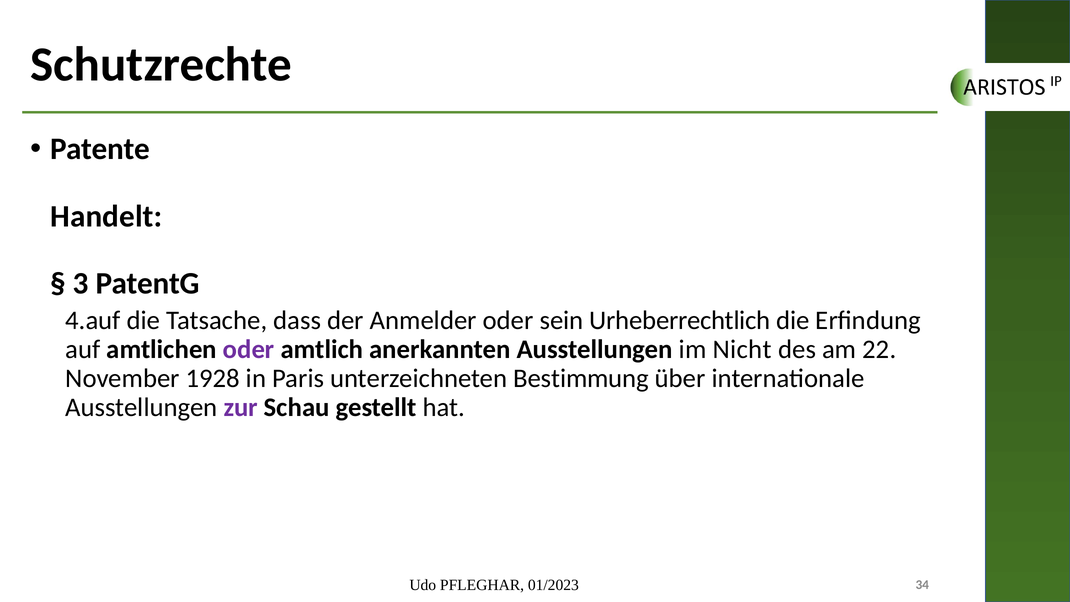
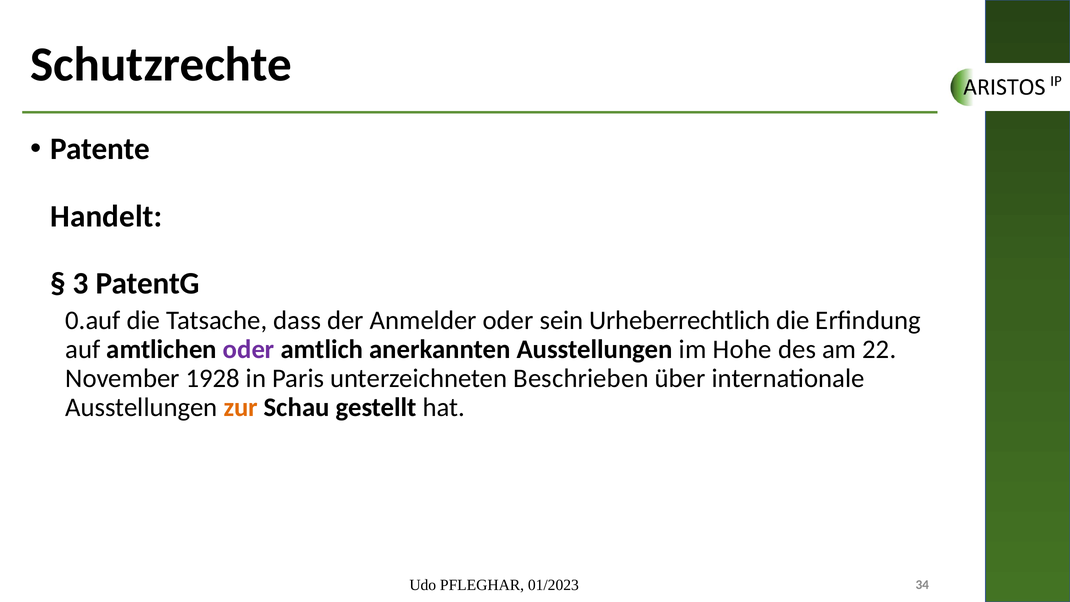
4.auf: 4.auf -> 0.auf (93, 320)
Nicht: Nicht -> Hohe (742, 349)
Bestimmung: Bestimmung -> Beschrieben (581, 378)
zur colour: purple -> orange (241, 407)
